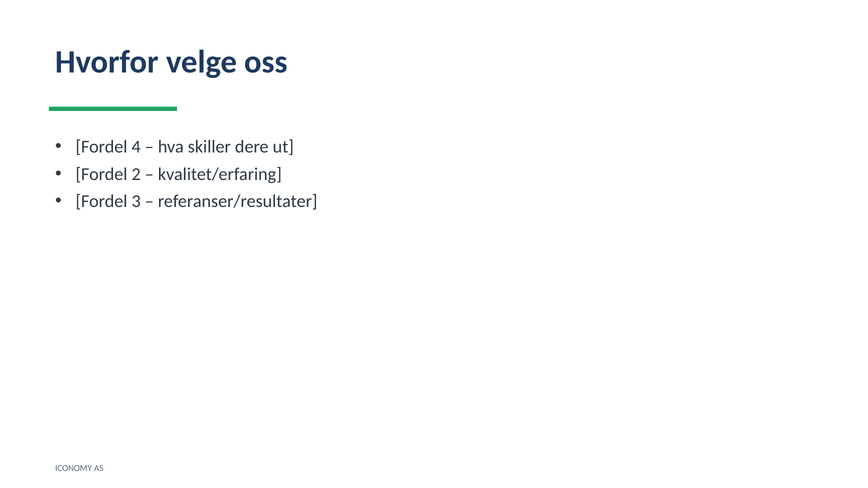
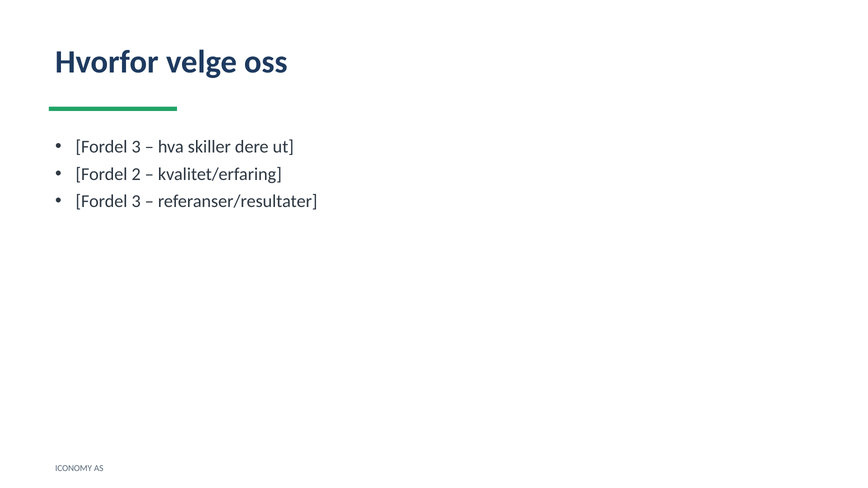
4: 4 -> 3 (136, 147)
